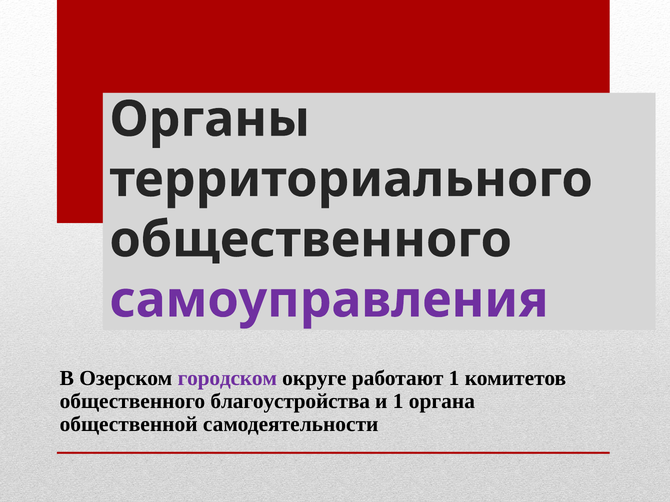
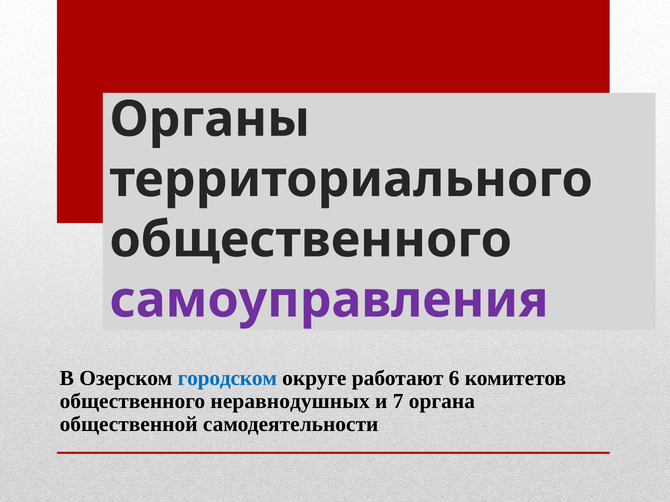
городском colour: purple -> blue (227, 378)
работают 1: 1 -> 6 (454, 378)
благоустройства: благоустройства -> неравнодушных (290, 402)
и 1: 1 -> 7 (398, 402)
